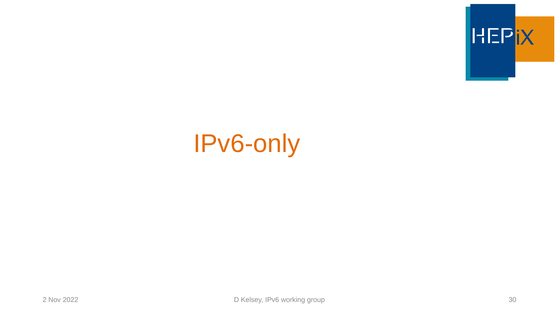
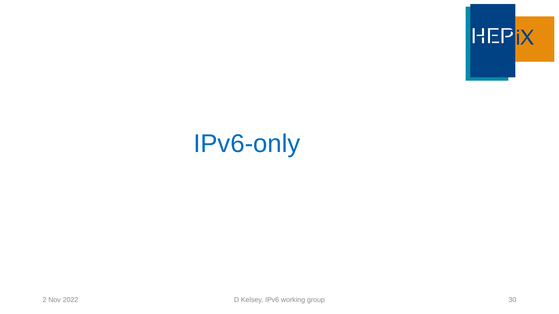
IPv6-only colour: orange -> blue (247, 144)
